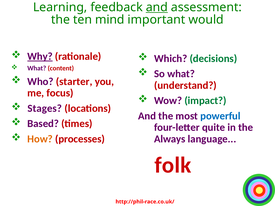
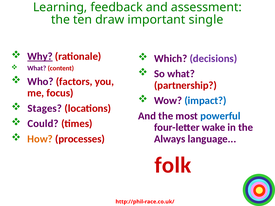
and underline: present -> none (157, 7)
mind: mind -> draw (110, 20)
would: would -> single (206, 20)
decisions colour: green -> purple (213, 59)
starter: starter -> factors (74, 82)
understand: understand -> partnership (185, 85)
impact colour: green -> blue (205, 101)
Based: Based -> Could (43, 124)
quite: quite -> wake (214, 128)
